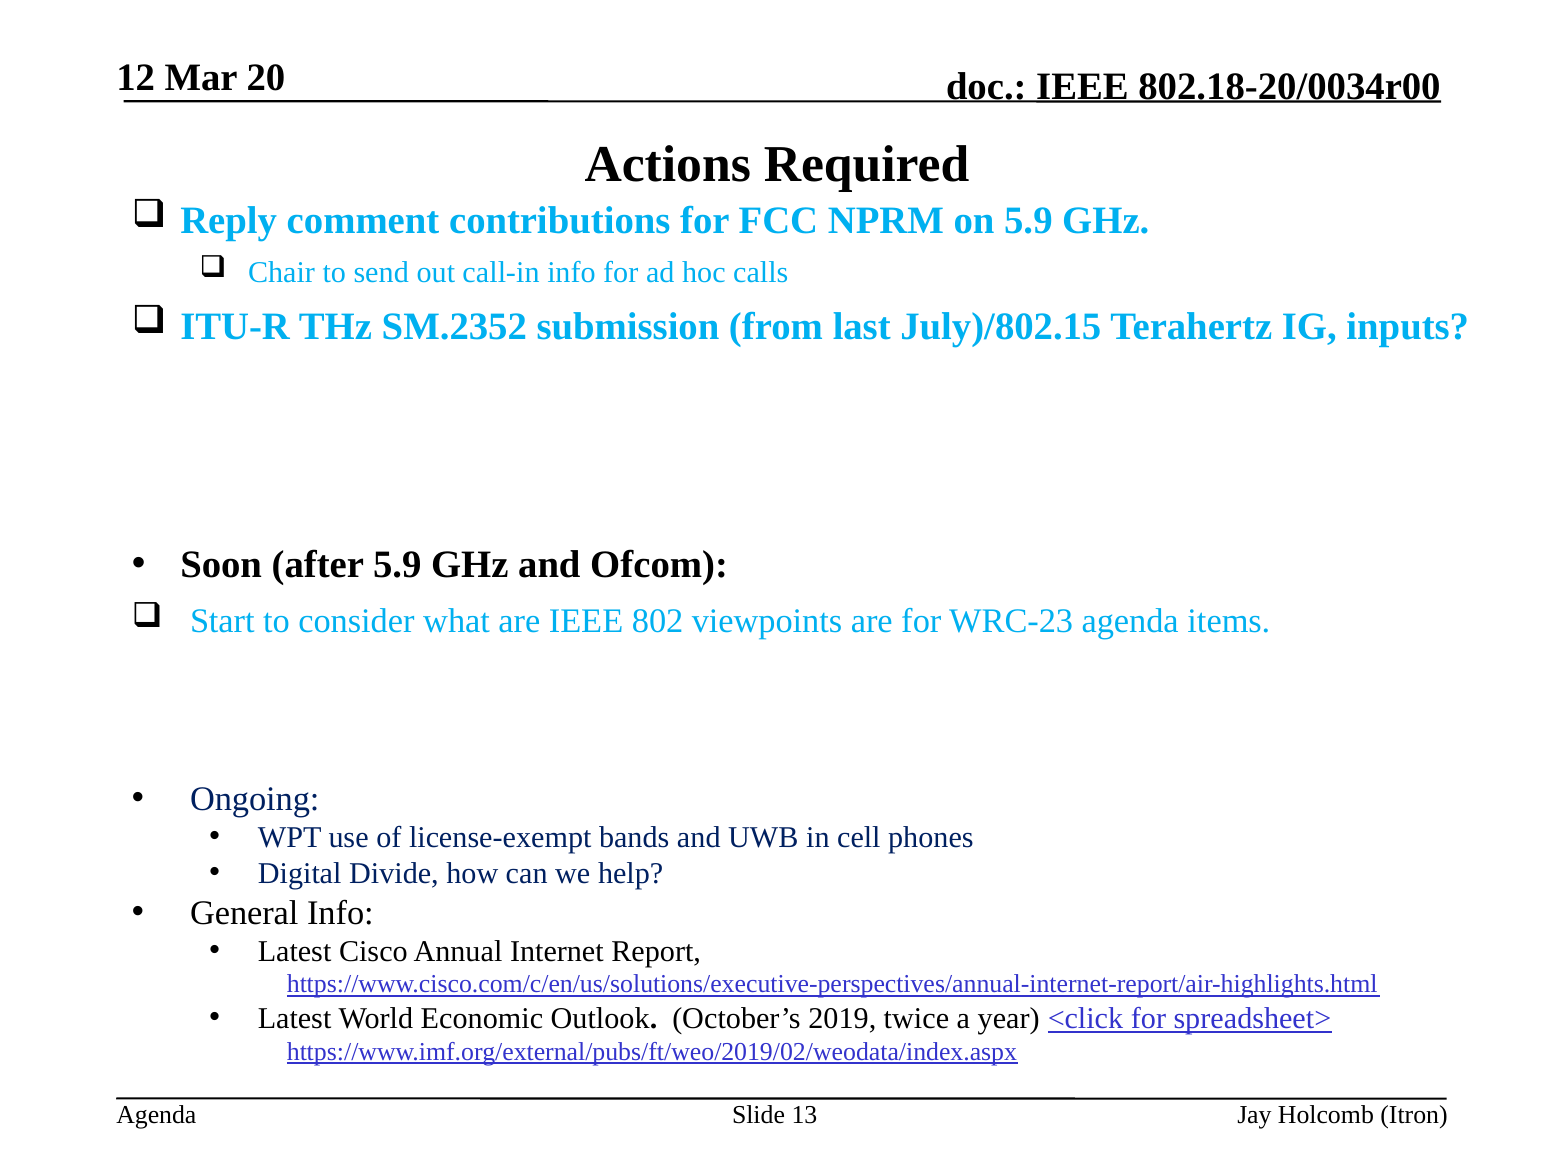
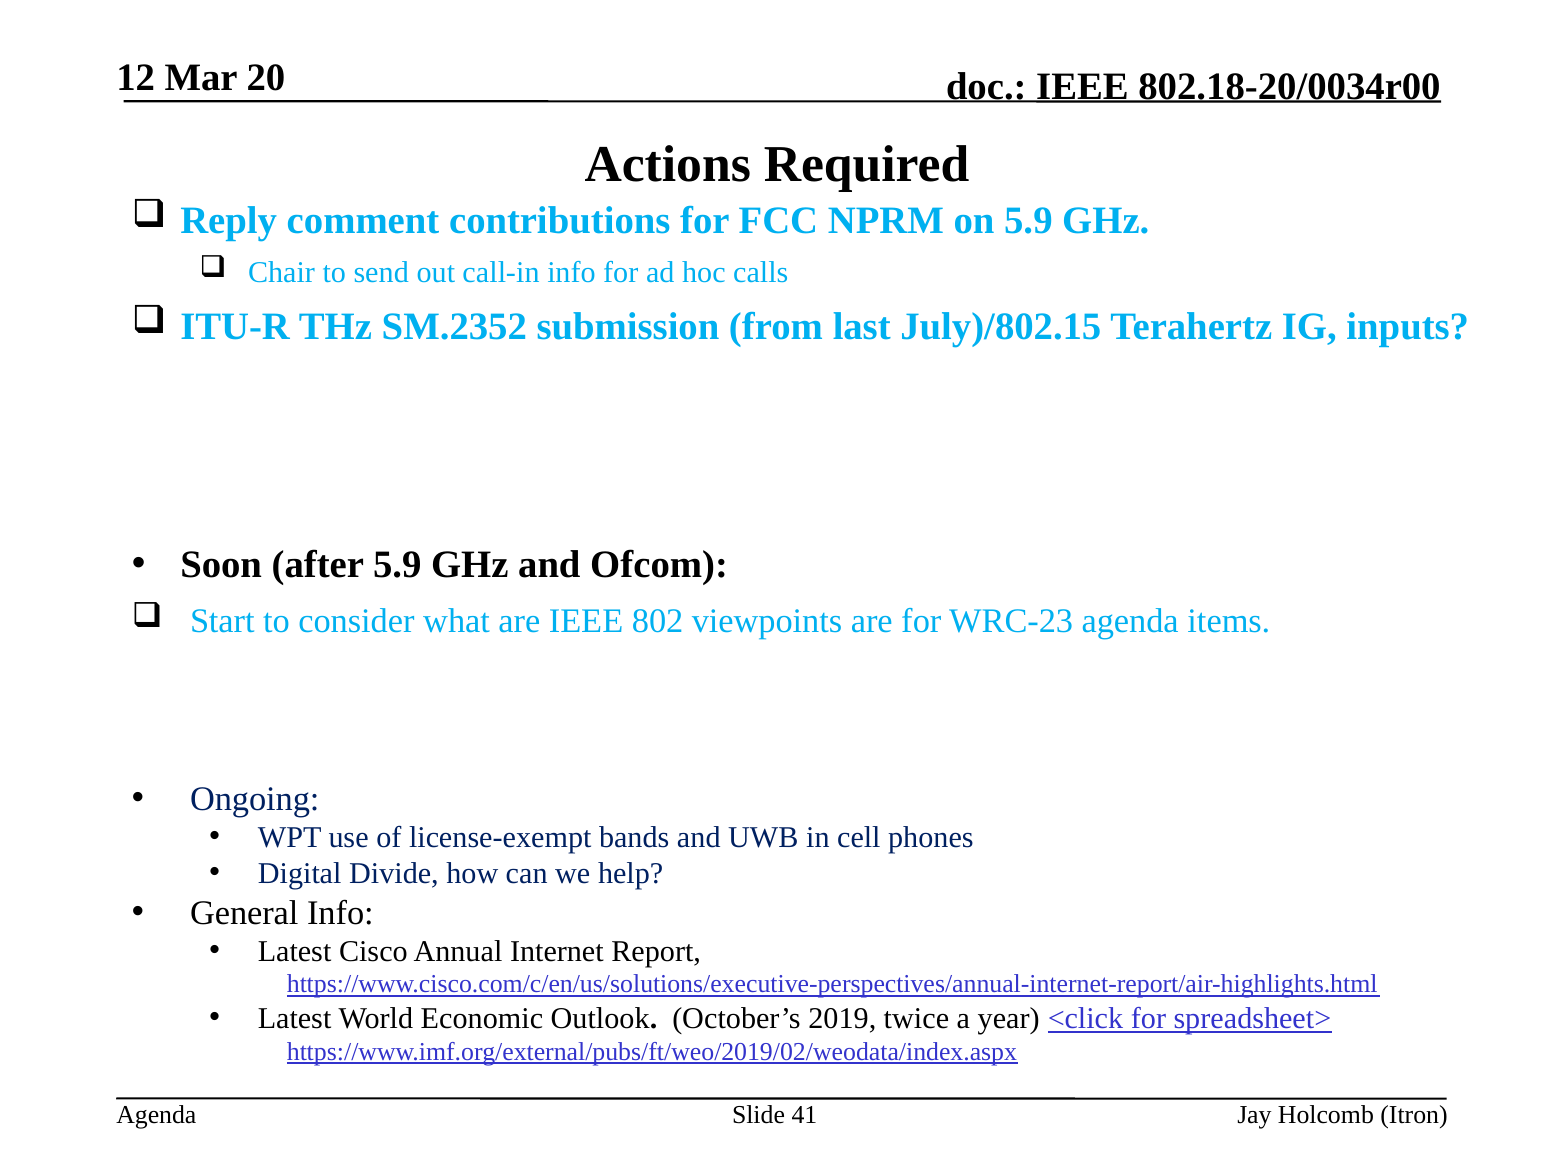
13: 13 -> 41 (804, 1115)
